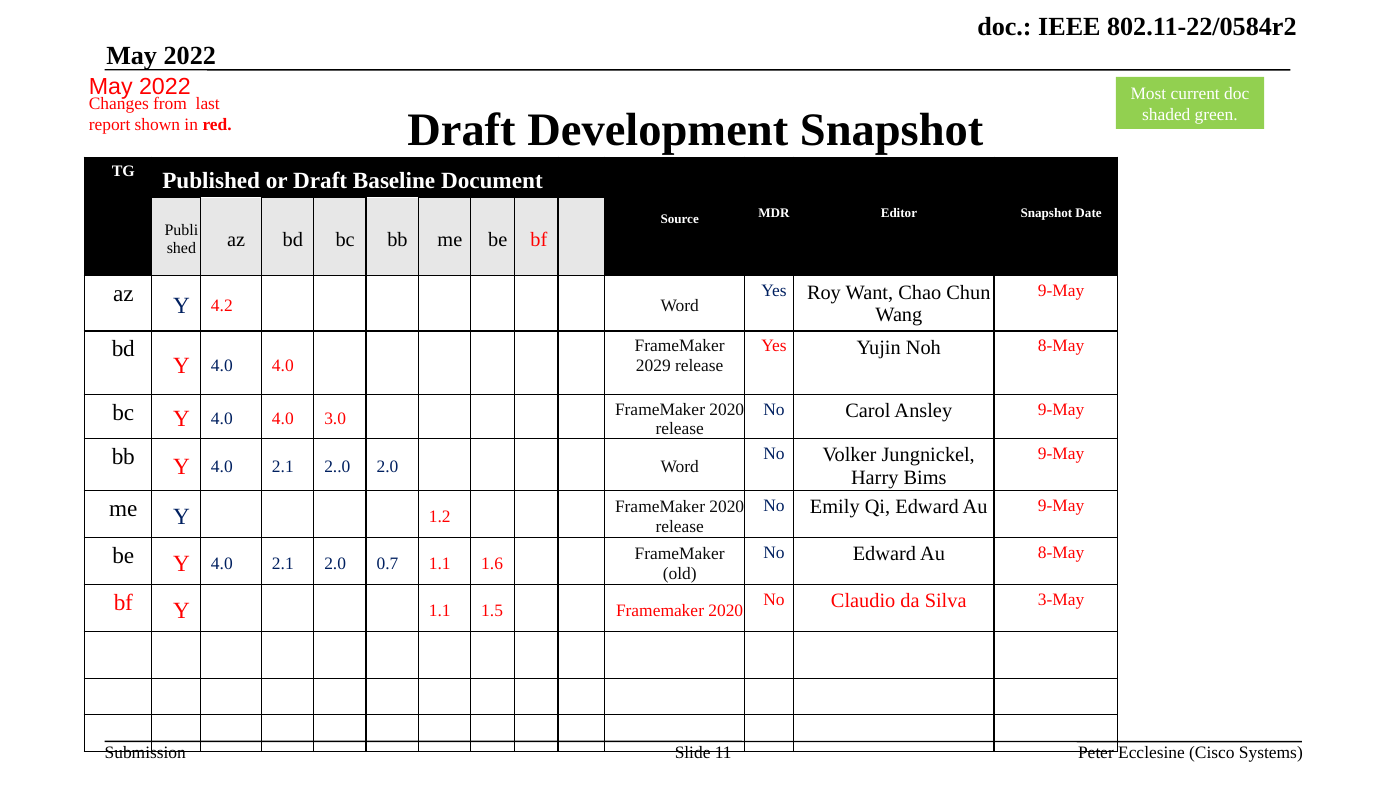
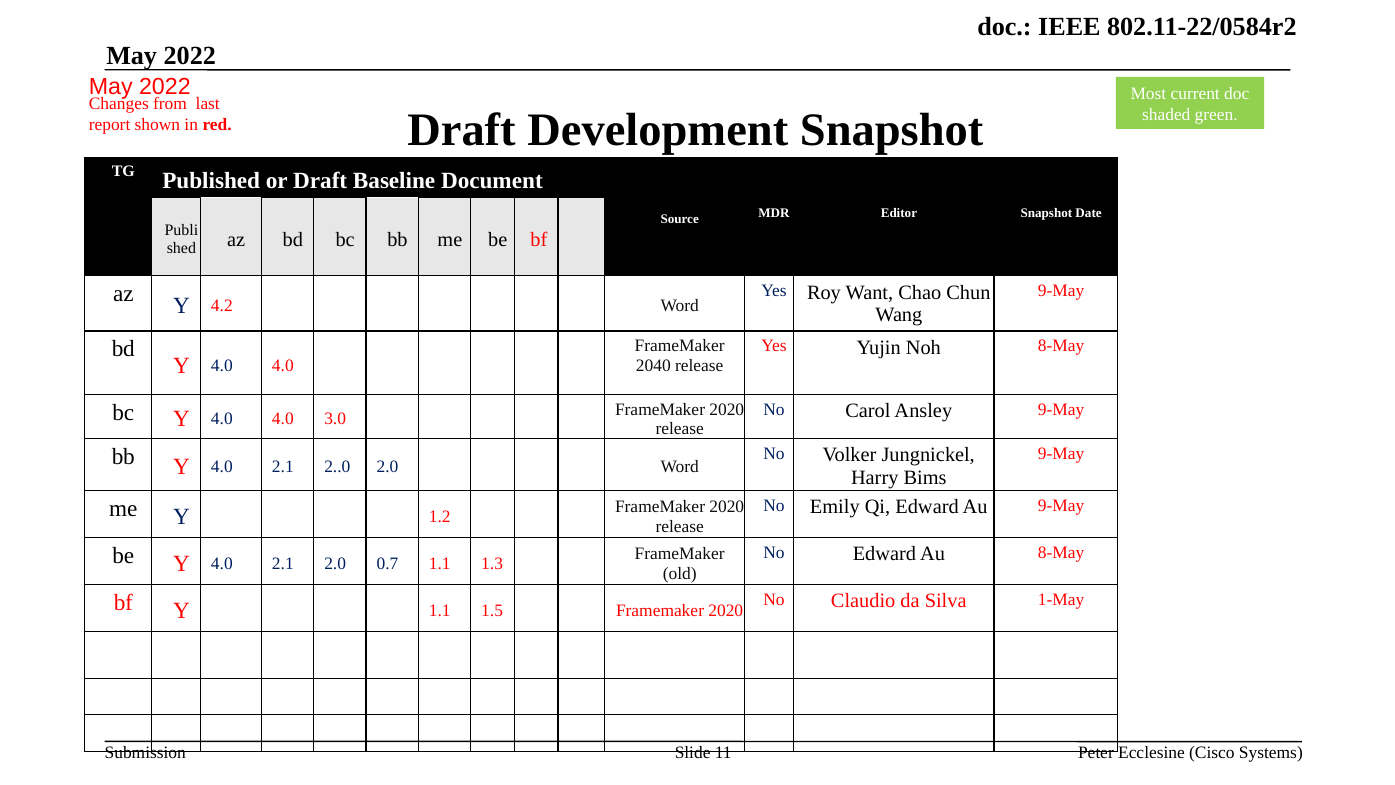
2029: 2029 -> 2040 (653, 365)
1.6: 1.6 -> 1.3 (492, 564)
3-May: 3-May -> 1-May (1061, 599)
